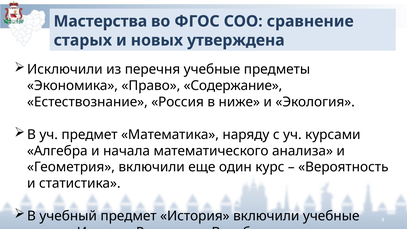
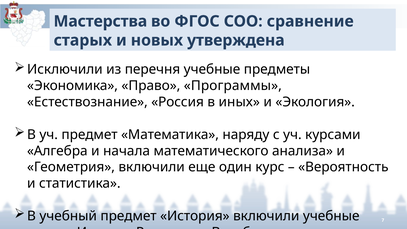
Содержание: Содержание -> Программы (233, 86)
ниже: ниже -> иных (239, 102)
